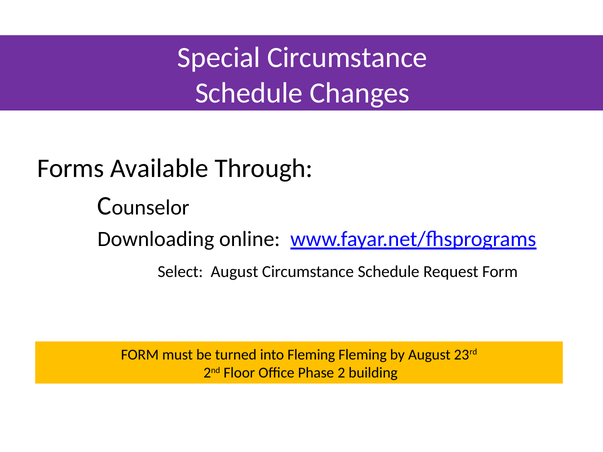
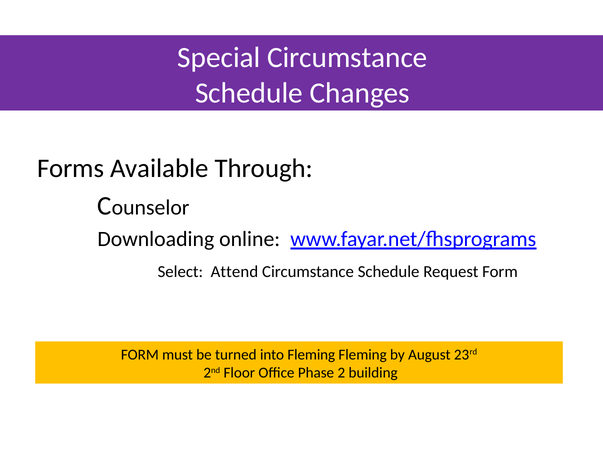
Select August: August -> Attend (234, 272)
